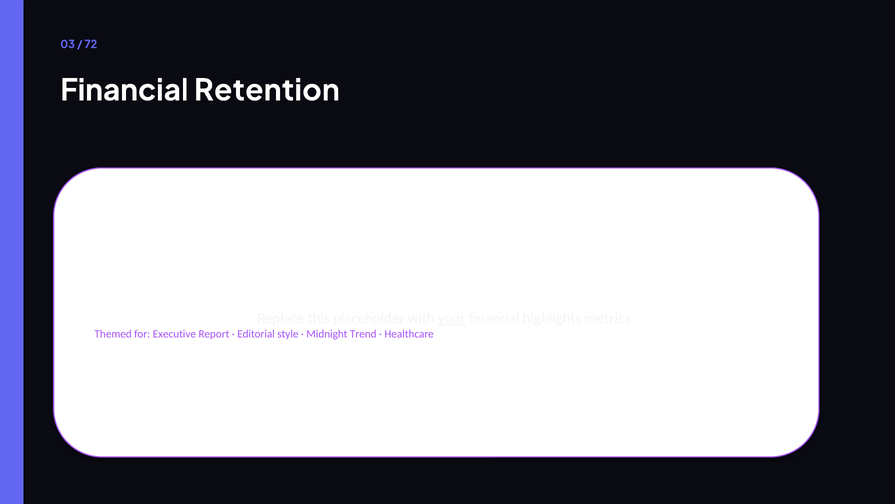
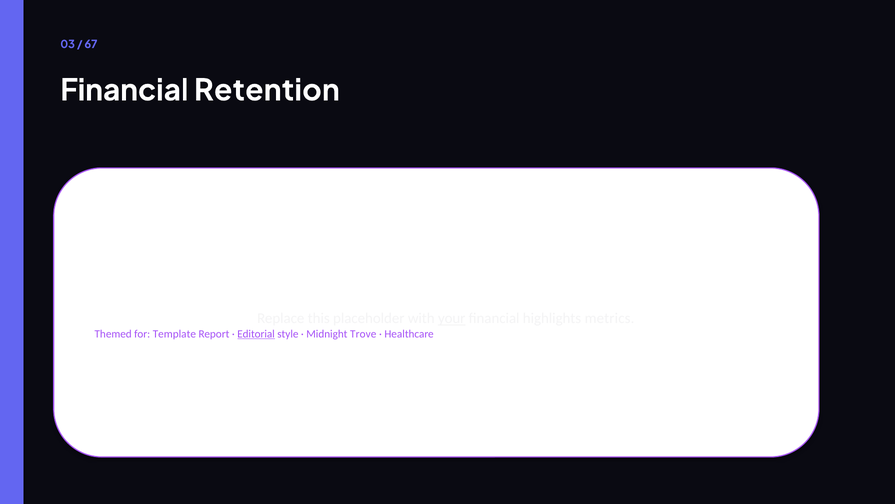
72: 72 -> 67 (91, 44)
Executive: Executive -> Template (174, 334)
Editorial underline: none -> present (256, 334)
Trend: Trend -> Trove (363, 334)
